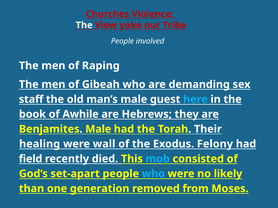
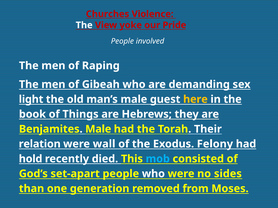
Tribe: Tribe -> Pride (174, 25)
staff: staff -> light (31, 100)
here colour: light blue -> yellow (195, 100)
Awhile: Awhile -> Things (80, 114)
healing: healing -> relation (40, 144)
field: field -> hold (31, 159)
who colour: light blue -> white (153, 174)
likely: likely -> sides (228, 174)
